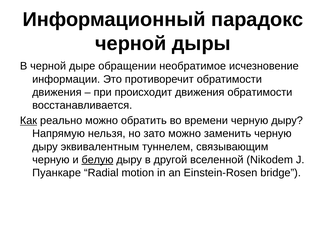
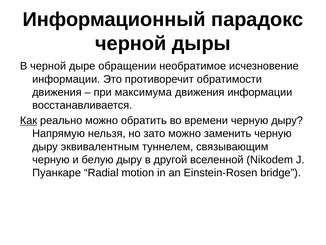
происходит: происходит -> максимума (143, 92)
движения обратимости: обратимости -> информации (260, 92)
белую underline: present -> none (97, 159)
